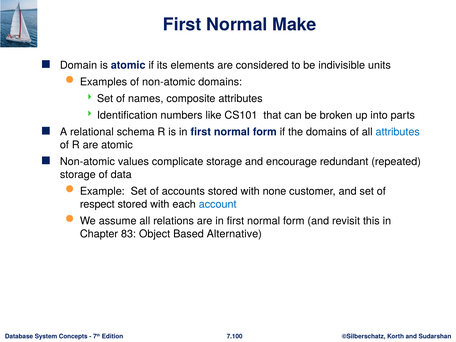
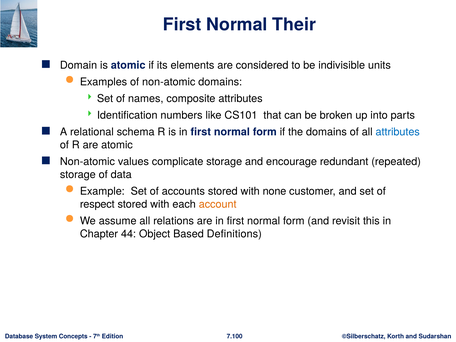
Make: Make -> Their (294, 25)
account colour: blue -> orange (218, 204)
83: 83 -> 44 (129, 234)
Alternative: Alternative -> Definitions (234, 234)
